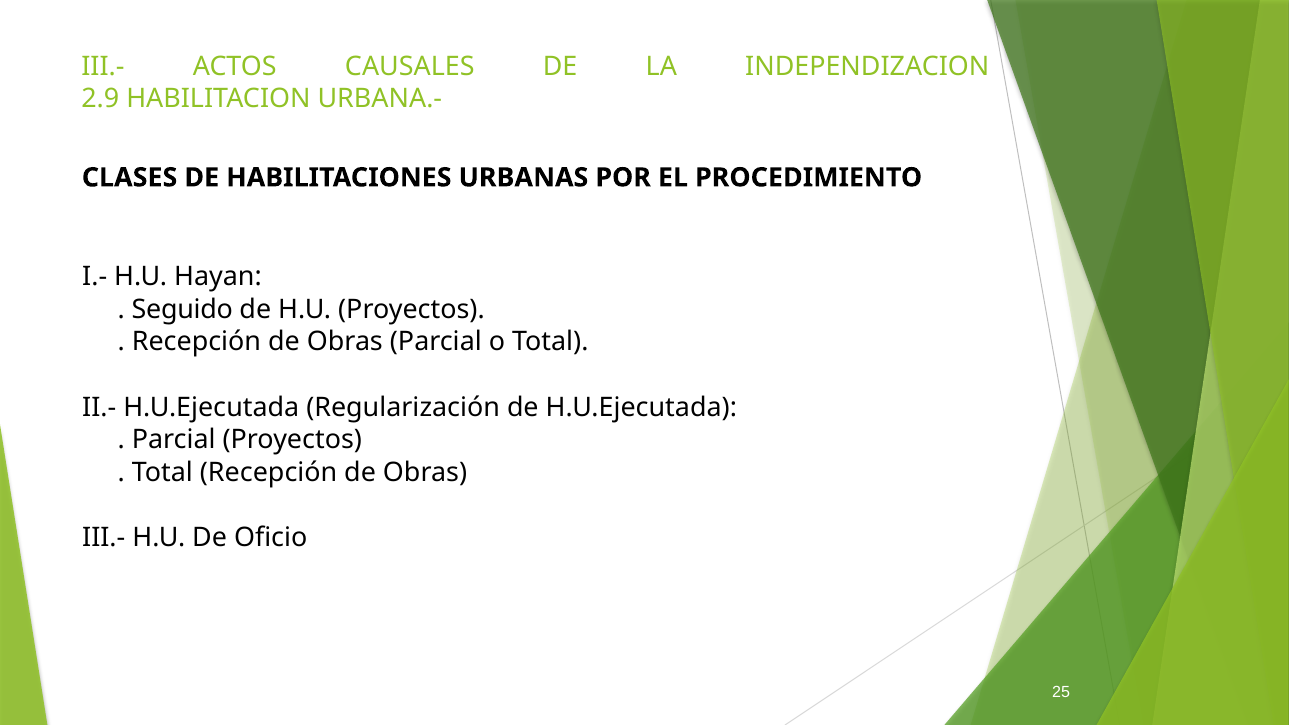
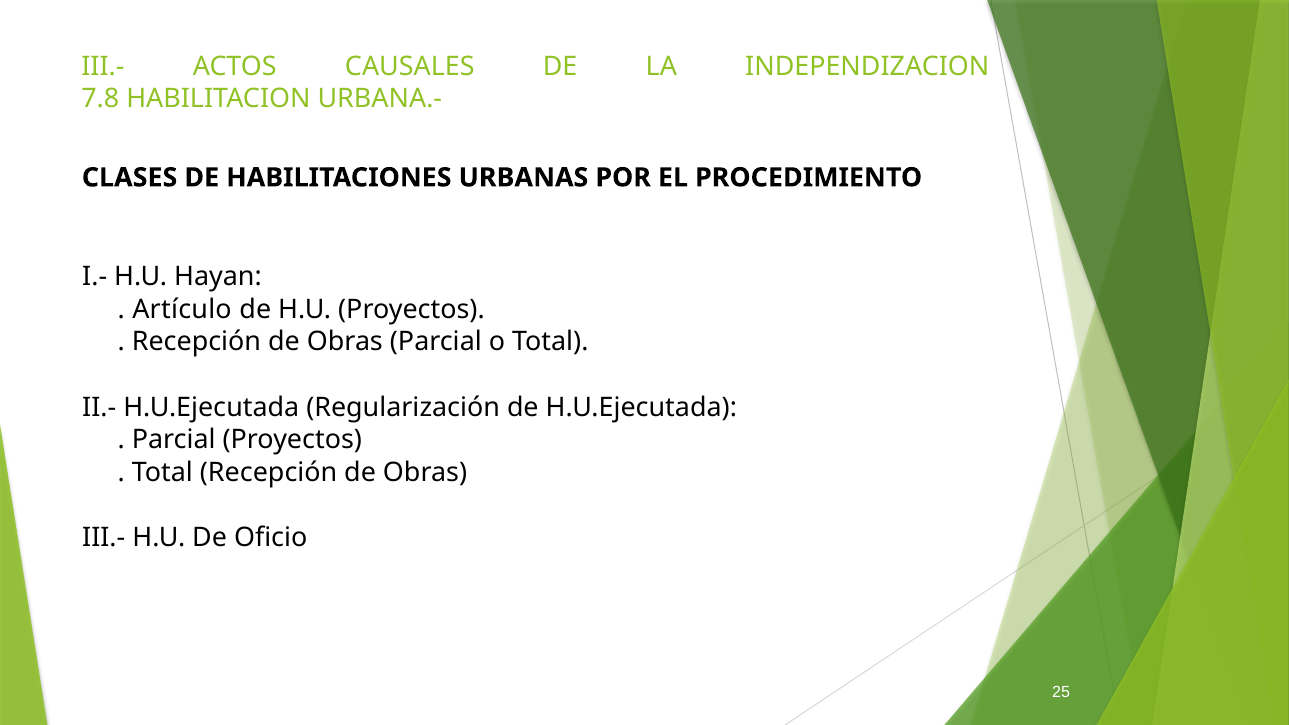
2.9: 2.9 -> 7.8 (100, 99)
Seguido: Seguido -> Artículo (182, 310)
